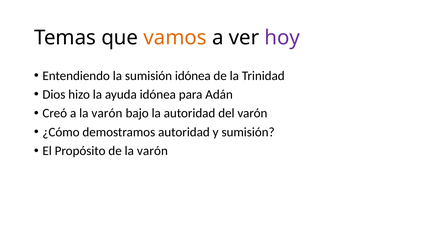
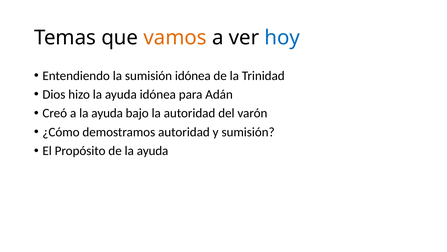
hoy colour: purple -> blue (282, 38)
a la varón: varón -> ayuda (107, 113)
de la varón: varón -> ayuda (153, 151)
